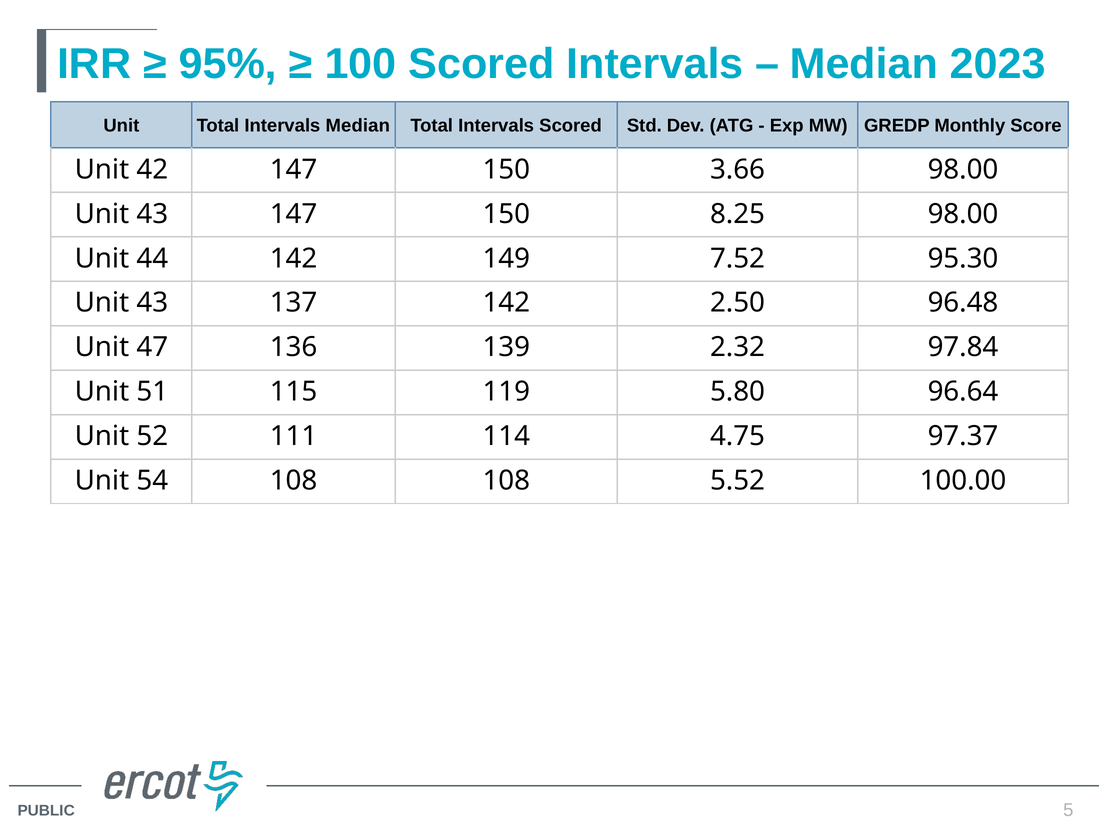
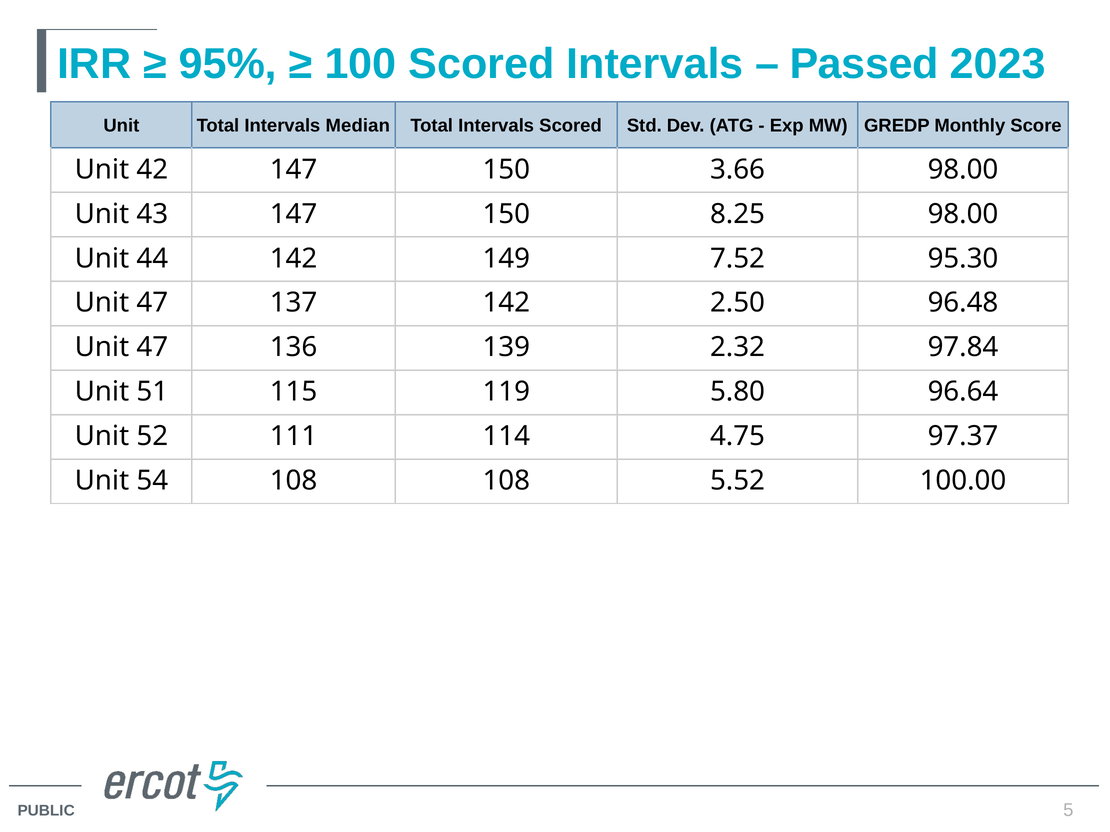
Median: Median -> Passed (864, 64)
43: 43 -> 47 (152, 303)
